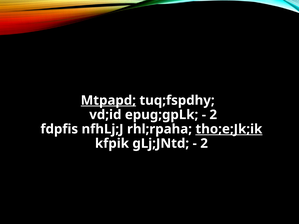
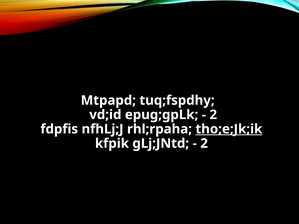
Mtpapd underline: present -> none (108, 100)
